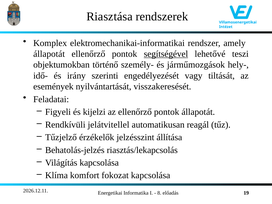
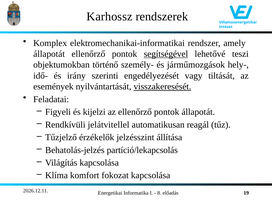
Riasztása: Riasztása -> Karhossz (109, 17)
visszakeresését underline: none -> present (162, 87)
riasztás/lekapcsolás: riasztás/lekapcsolás -> partíció/lekapcsolás (142, 150)
